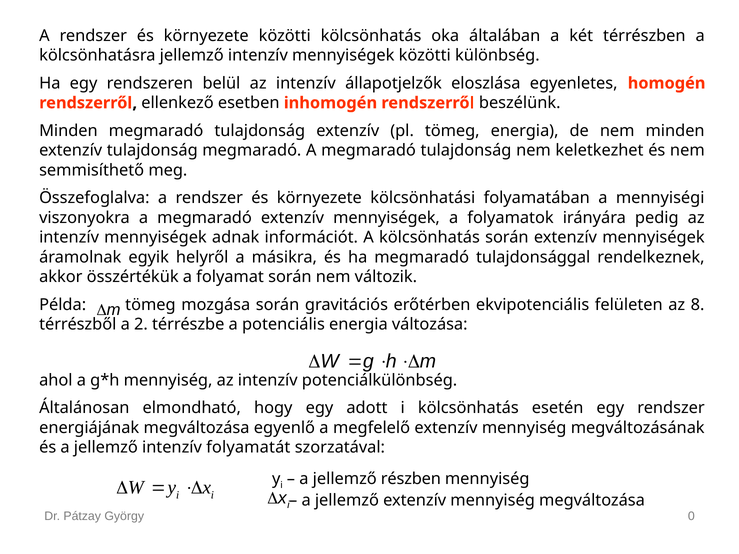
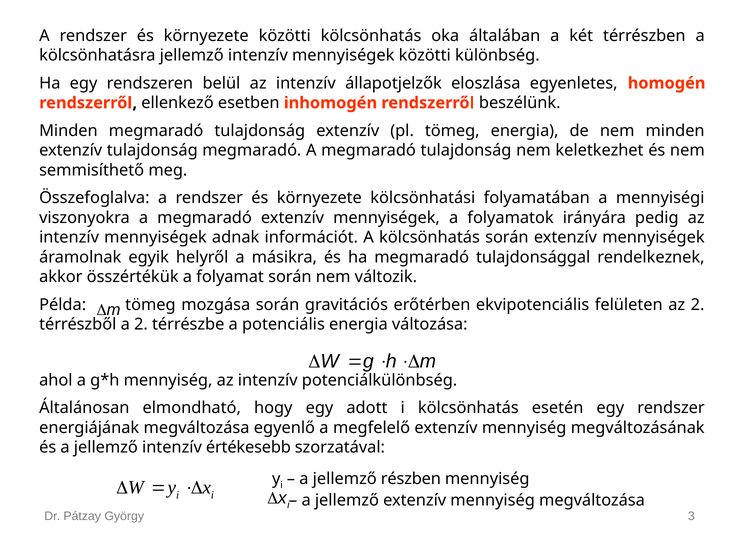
az 8: 8 -> 2 (698, 305)
folyamatát: folyamatát -> értékesebb (248, 448)
0: 0 -> 3 (691, 517)
